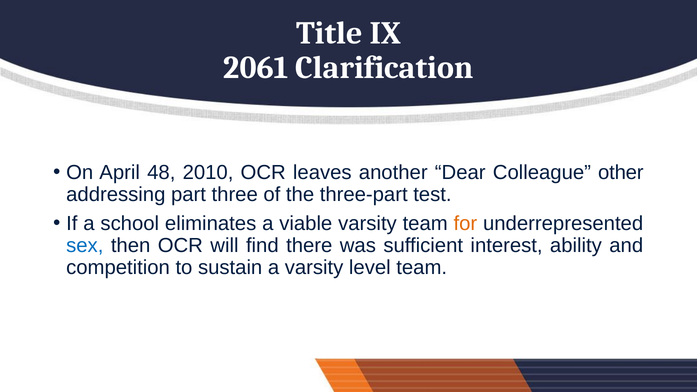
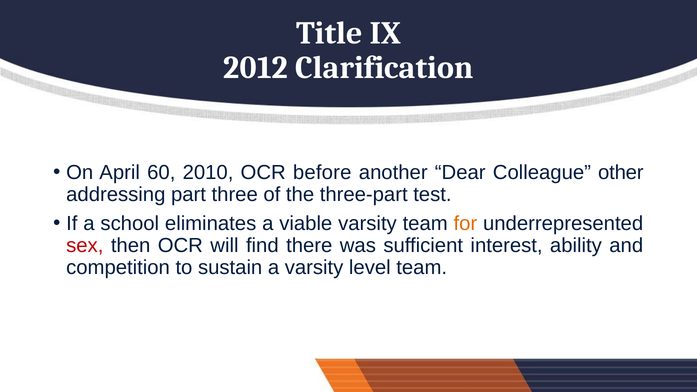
2061: 2061 -> 2012 (256, 68)
48: 48 -> 60 (161, 172)
leaves: leaves -> before (322, 172)
sex colour: blue -> red (85, 246)
